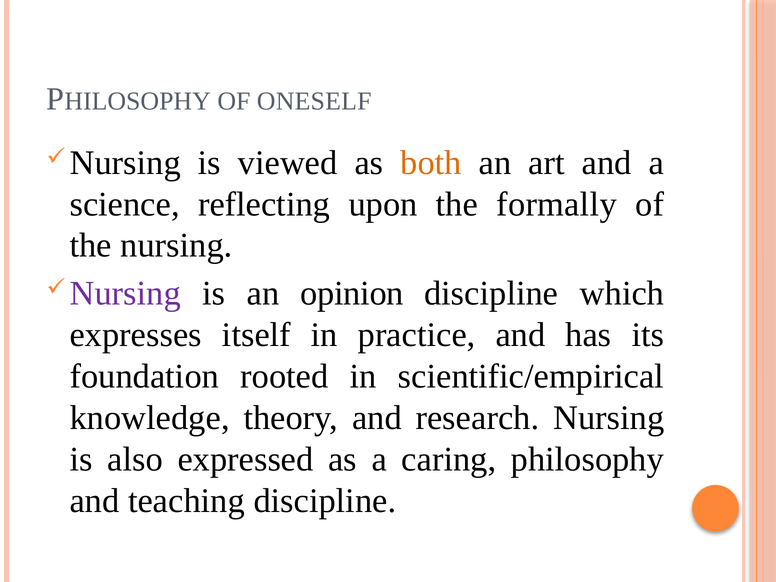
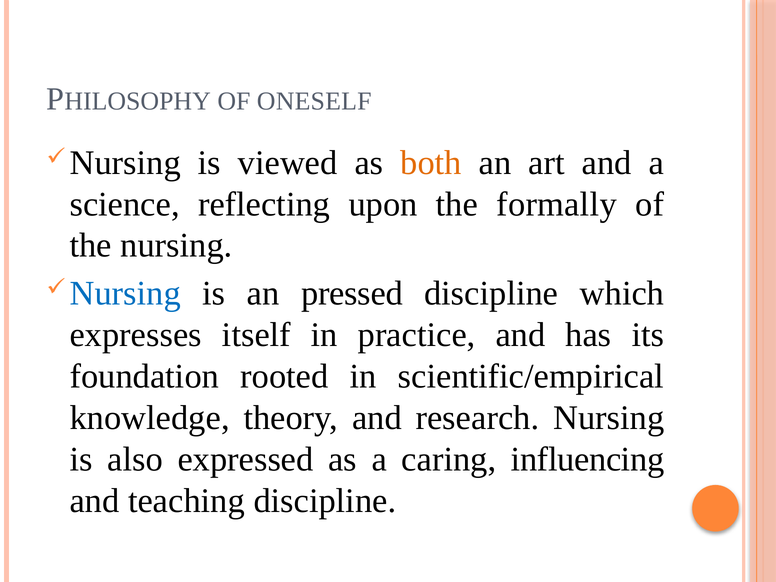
Nursing colour: purple -> blue (125, 294)
opinion: opinion -> pressed (352, 294)
philosophy: philosophy -> influencing (588, 459)
